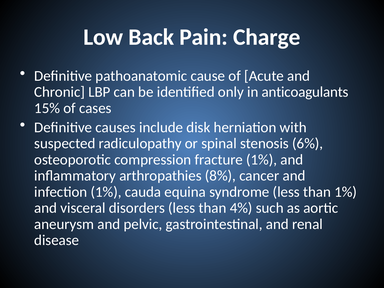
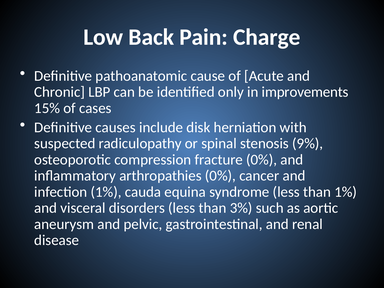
anticoagulants: anticoagulants -> improvements (305, 92)
6%: 6% -> 9% (308, 144)
fracture 1%: 1% -> 0% (262, 160)
arthropathies 8%: 8% -> 0% (220, 176)
4%: 4% -> 3% (241, 208)
